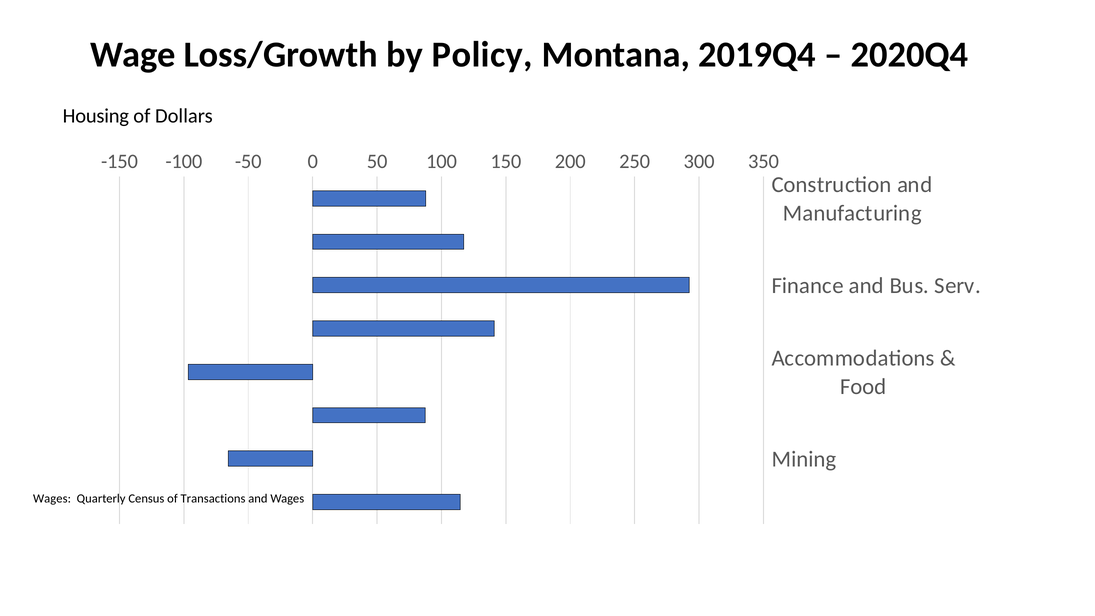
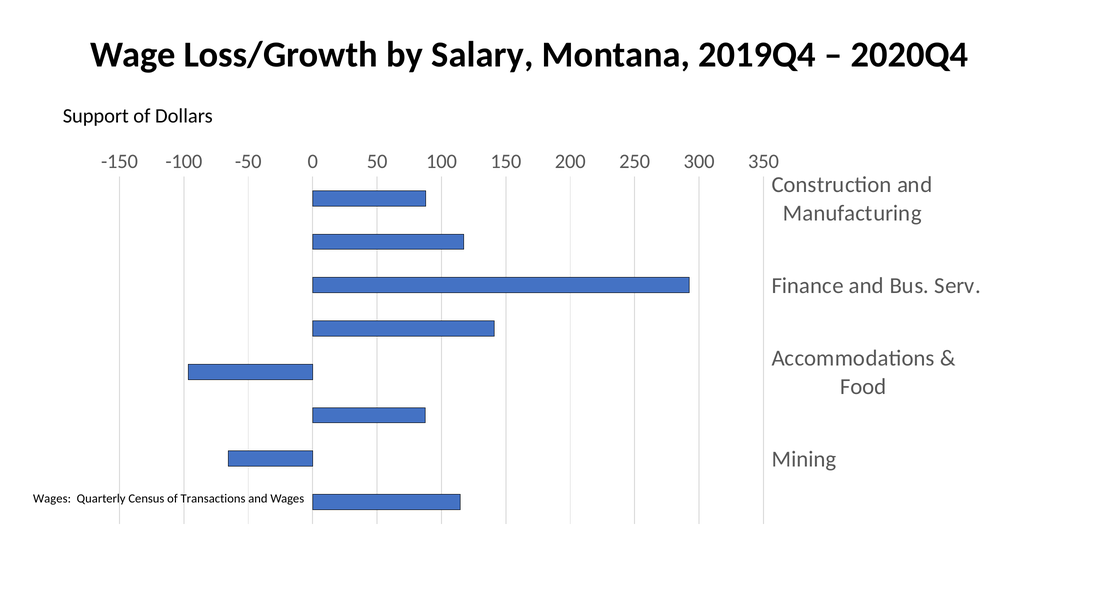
Policy: Policy -> Salary (482, 55)
Housing: Housing -> Support (96, 116)
